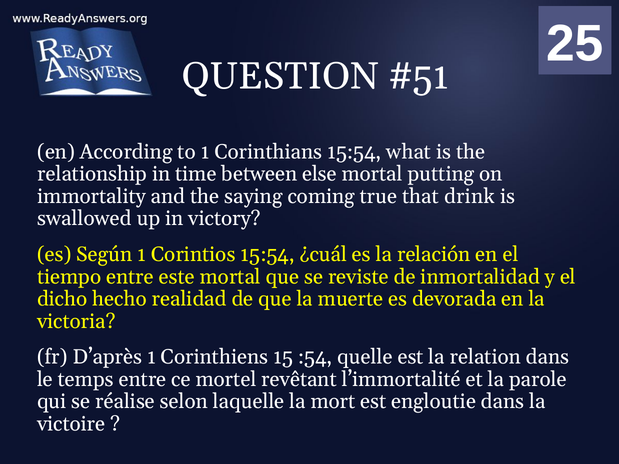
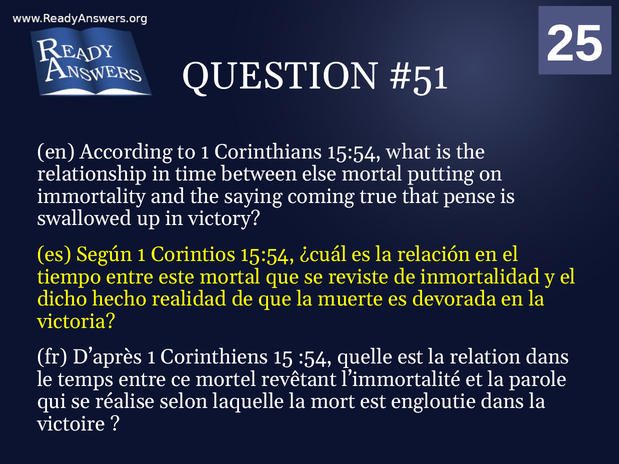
drink: drink -> pense (470, 196)
